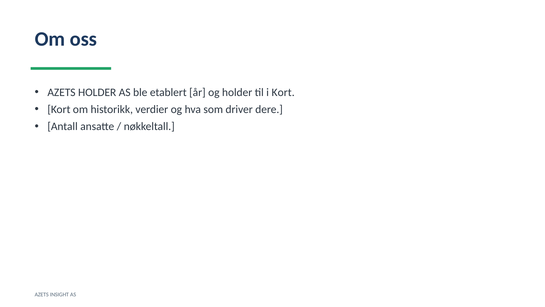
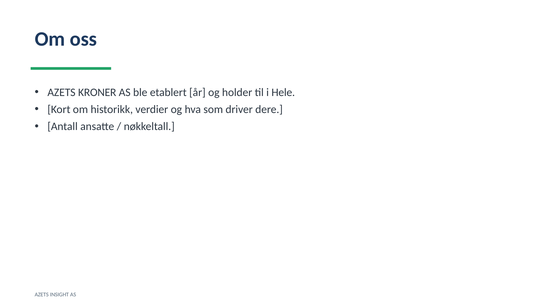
AZETS HOLDER: HOLDER -> KRONER (97, 92)
i Kort: Kort -> Hele (283, 92)
